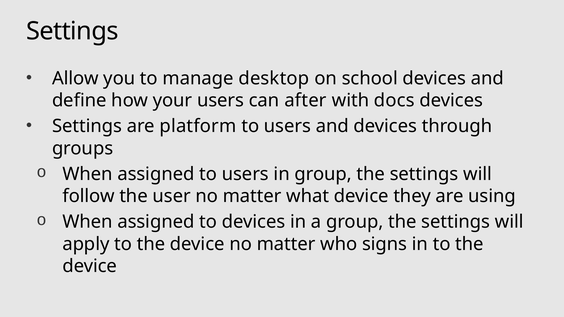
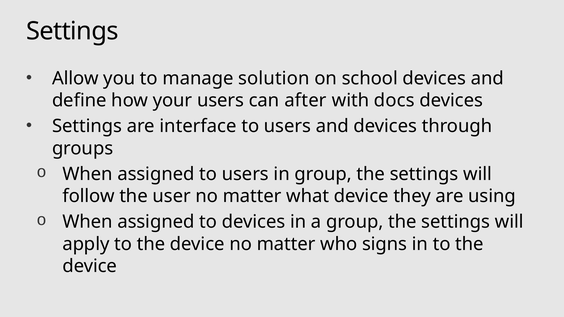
desktop: desktop -> solution (274, 78)
platform: platform -> interface (198, 126)
